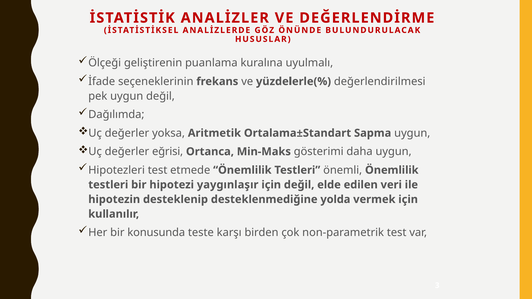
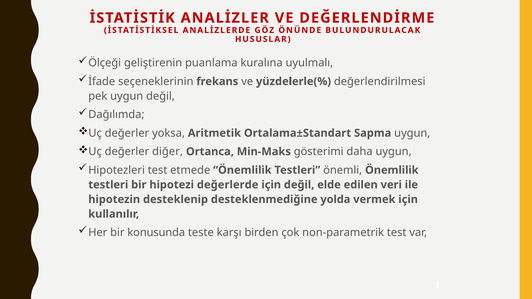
eğrisi: eğrisi -> diğer (168, 152)
yaygınlaşır: yaygınlaşır -> değerlerde (228, 185)
